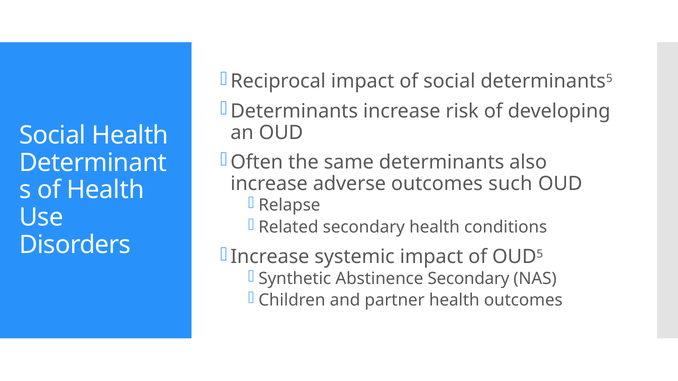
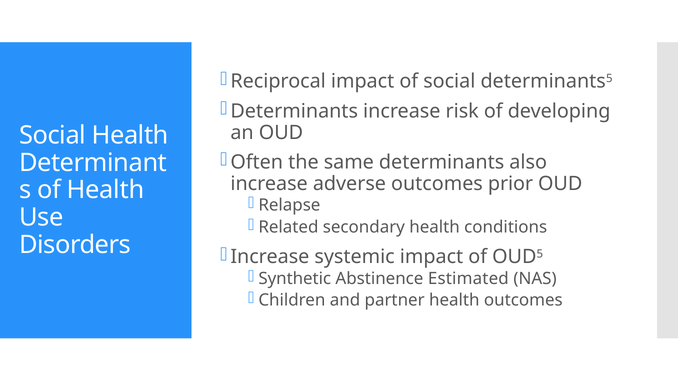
such: such -> prior (511, 184)
Abstinence Secondary: Secondary -> Estimated (468, 279)
